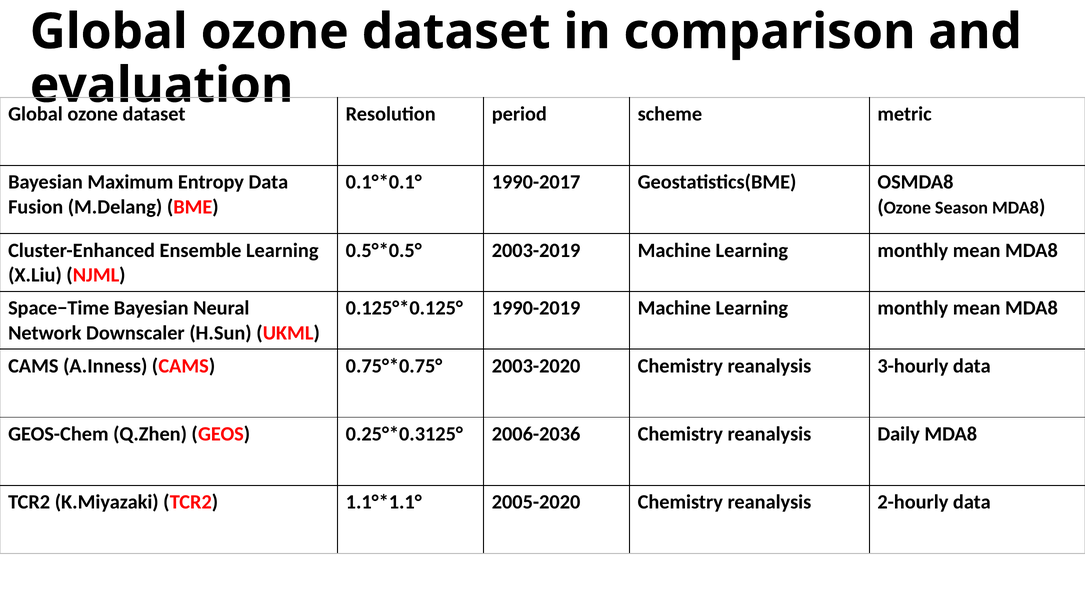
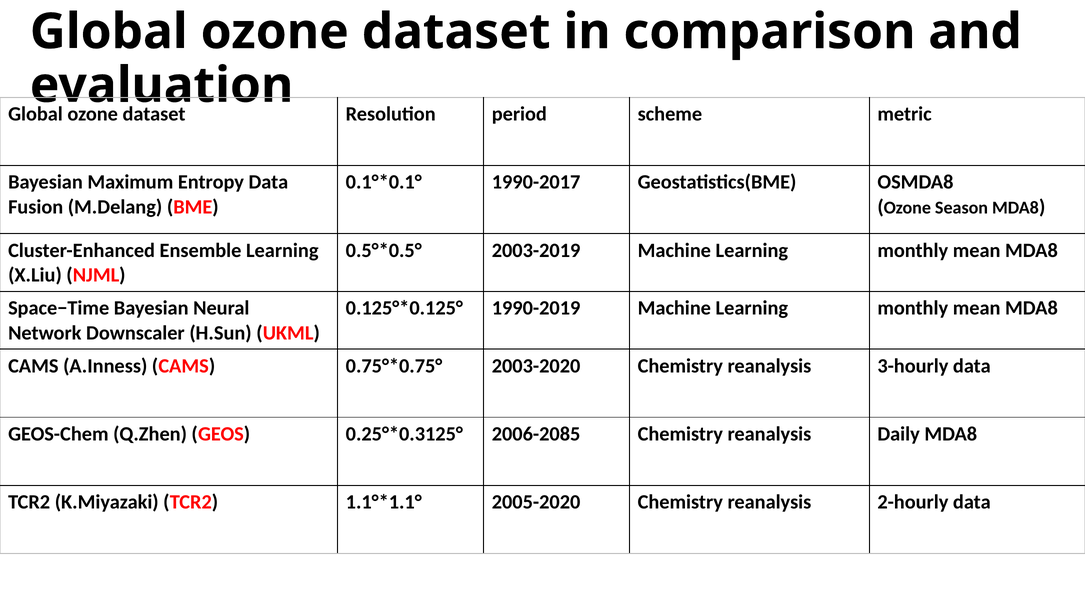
2006-2036: 2006-2036 -> 2006-2085 (536, 434)
